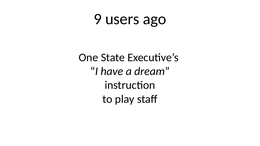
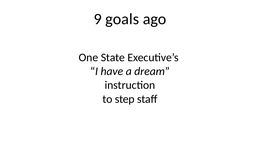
users: users -> goals (122, 19)
play: play -> step (125, 99)
